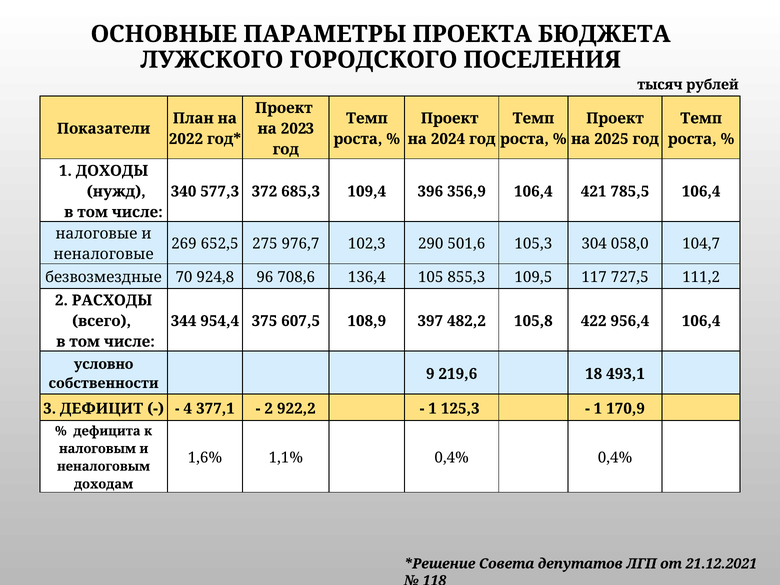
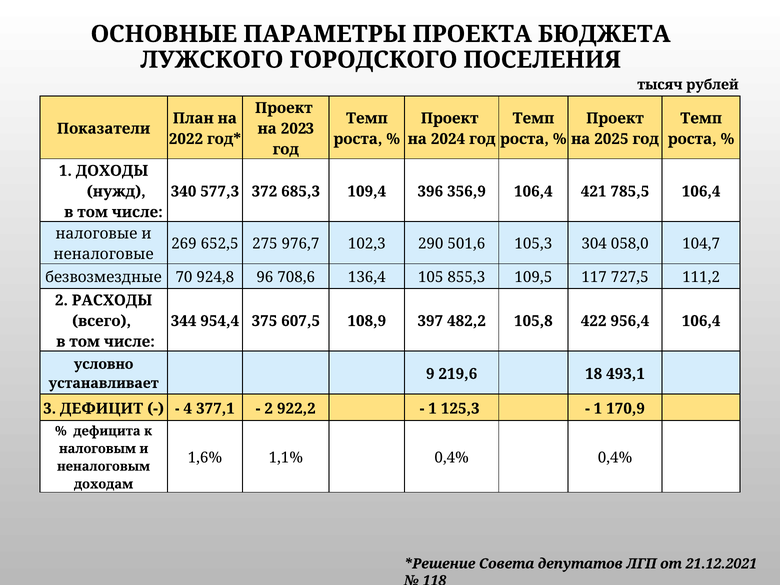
собственности: собственности -> устанавливает (104, 383)
